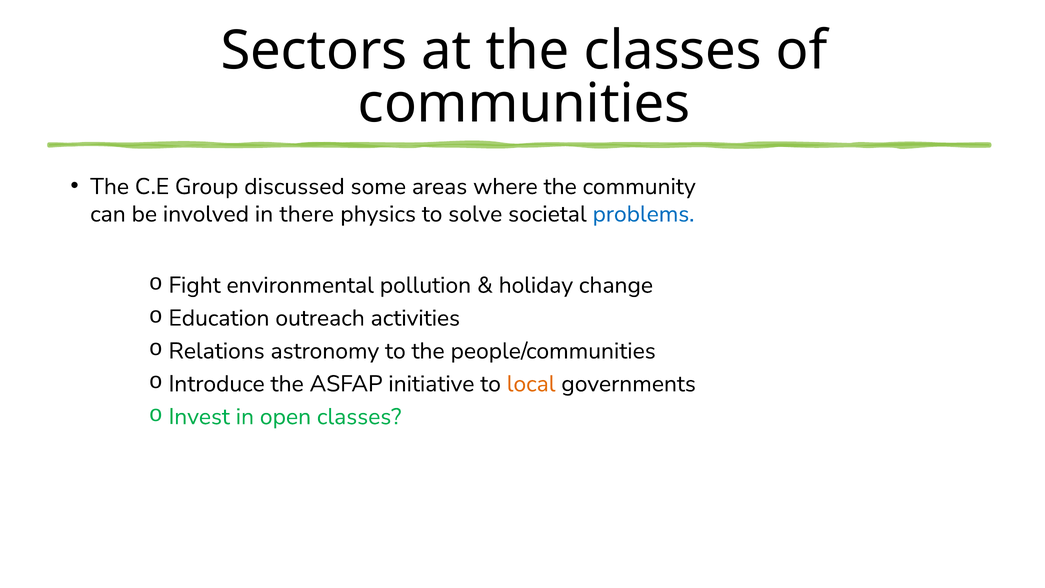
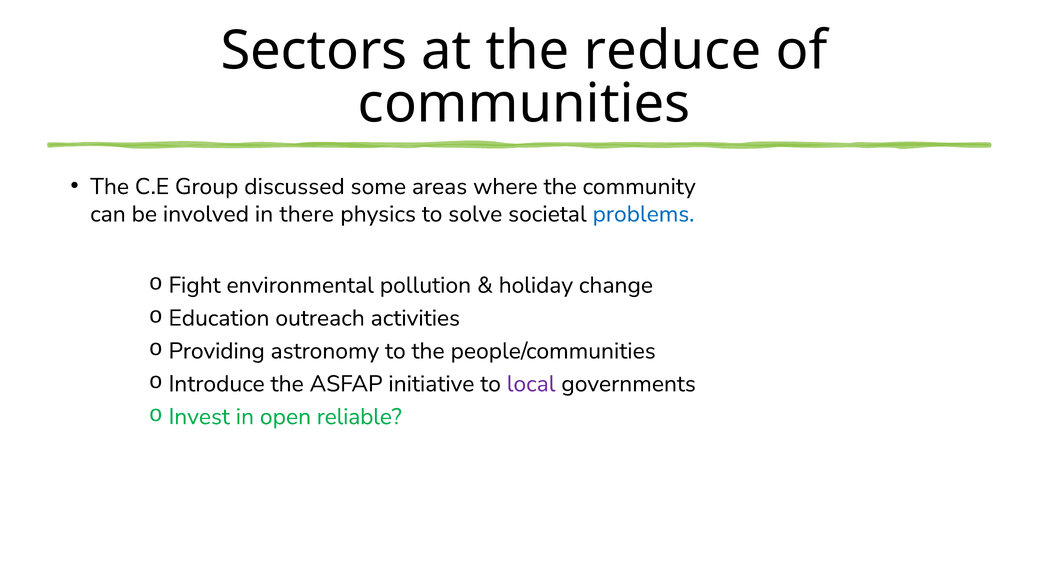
the classes: classes -> reduce (673, 51)
Relations: Relations -> Providing (217, 351)
local colour: orange -> purple (531, 384)
open classes: classes -> reliable (359, 417)
